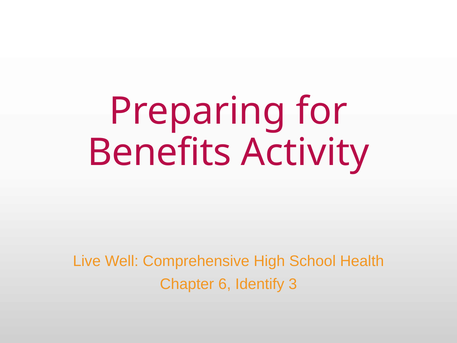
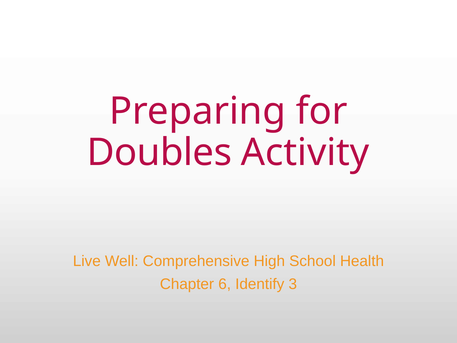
Benefits: Benefits -> Doubles (159, 152)
